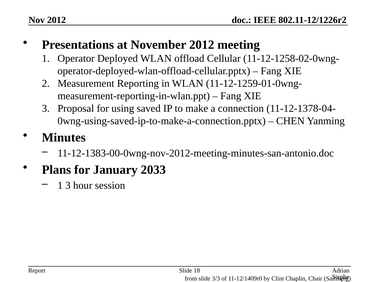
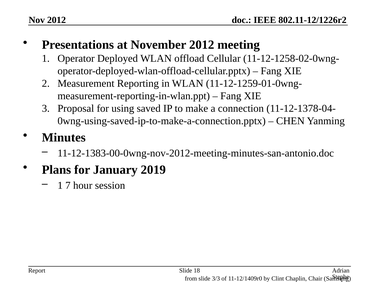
2033: 2033 -> 2019 (153, 170)
1 3: 3 -> 7 (68, 185)
